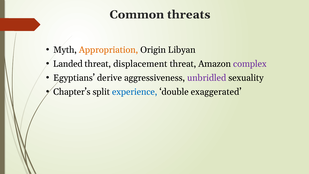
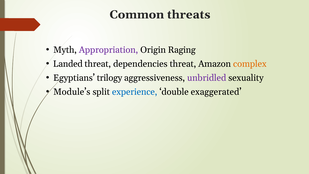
Appropriation colour: orange -> purple (109, 50)
Libyan: Libyan -> Raging (182, 50)
displacement: displacement -> dependencies (140, 64)
complex colour: purple -> orange (250, 64)
derive: derive -> trilogy (110, 78)
Chapter’s: Chapter’s -> Module’s (72, 92)
